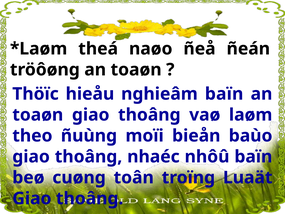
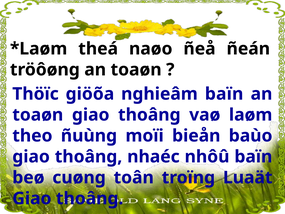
hieåu: hieåu -> giöõa (90, 94)
